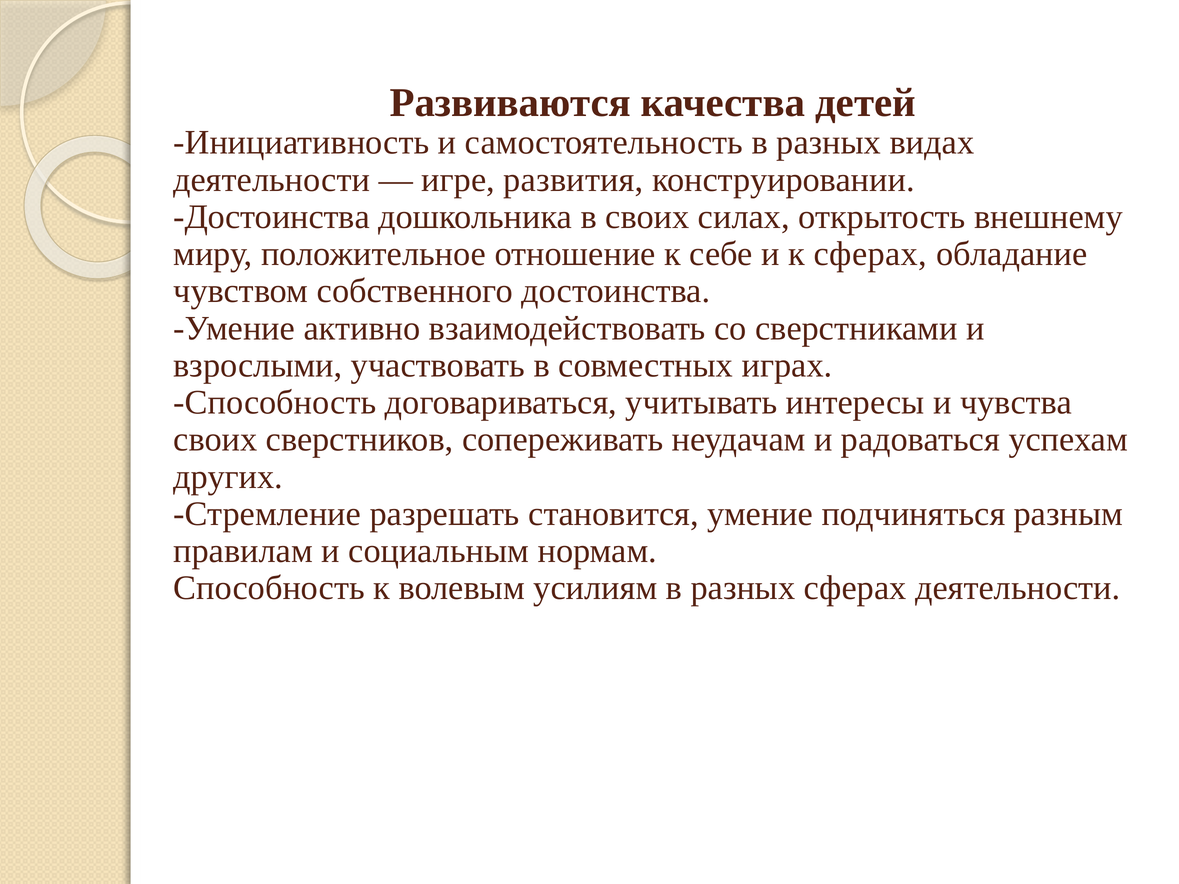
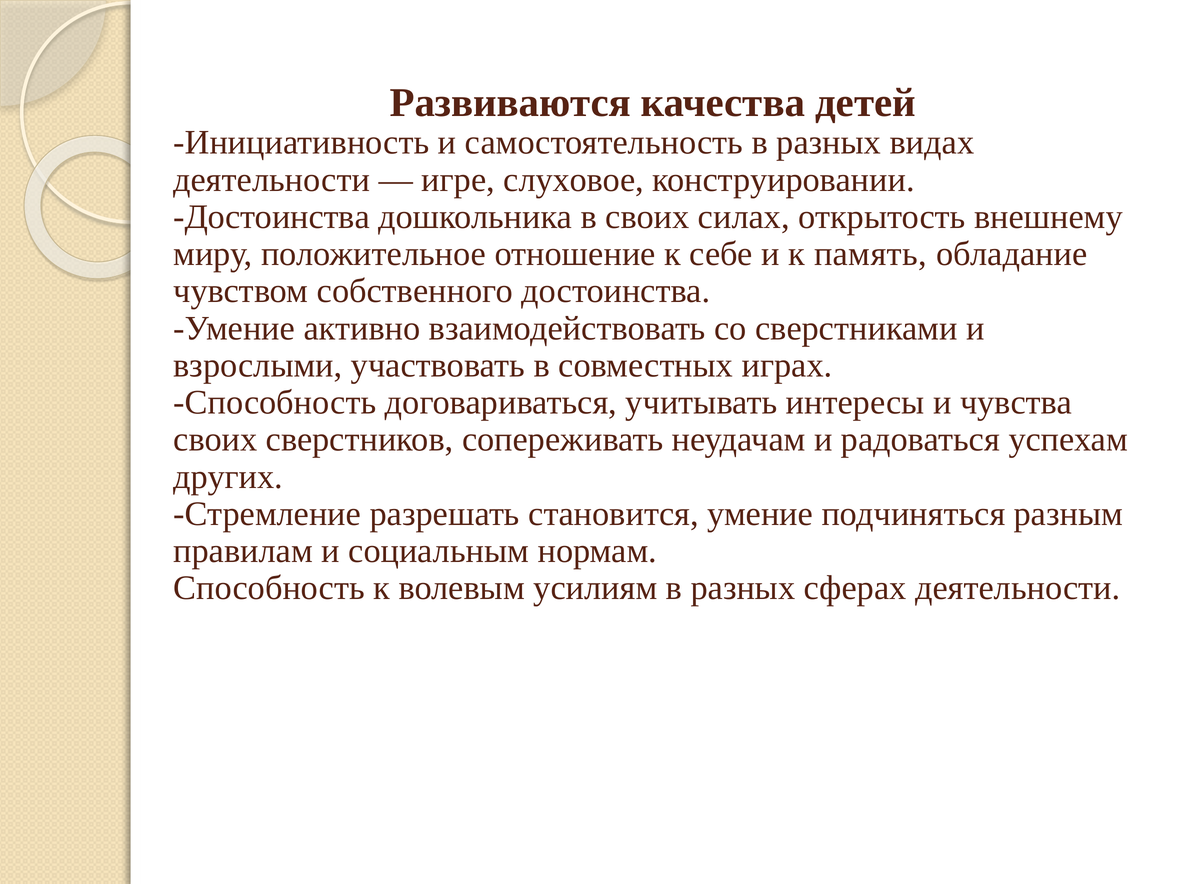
развития: развития -> слуховое (574, 180)
к сферах: сферах -> память (870, 254)
